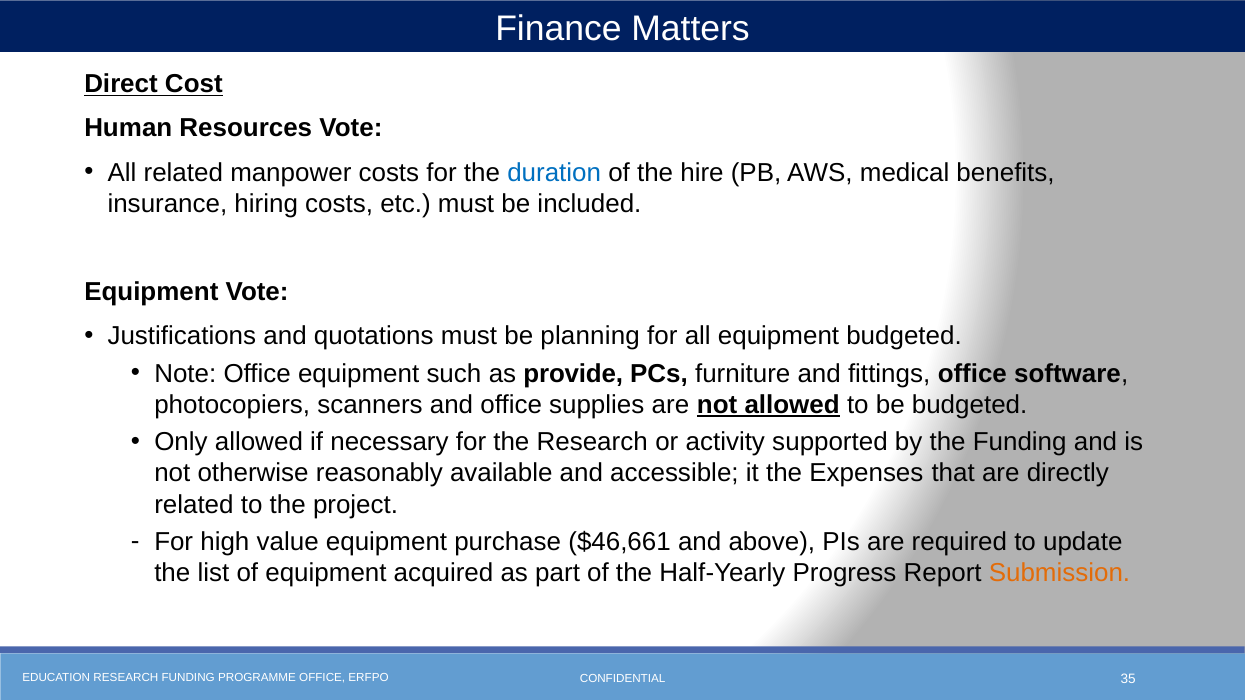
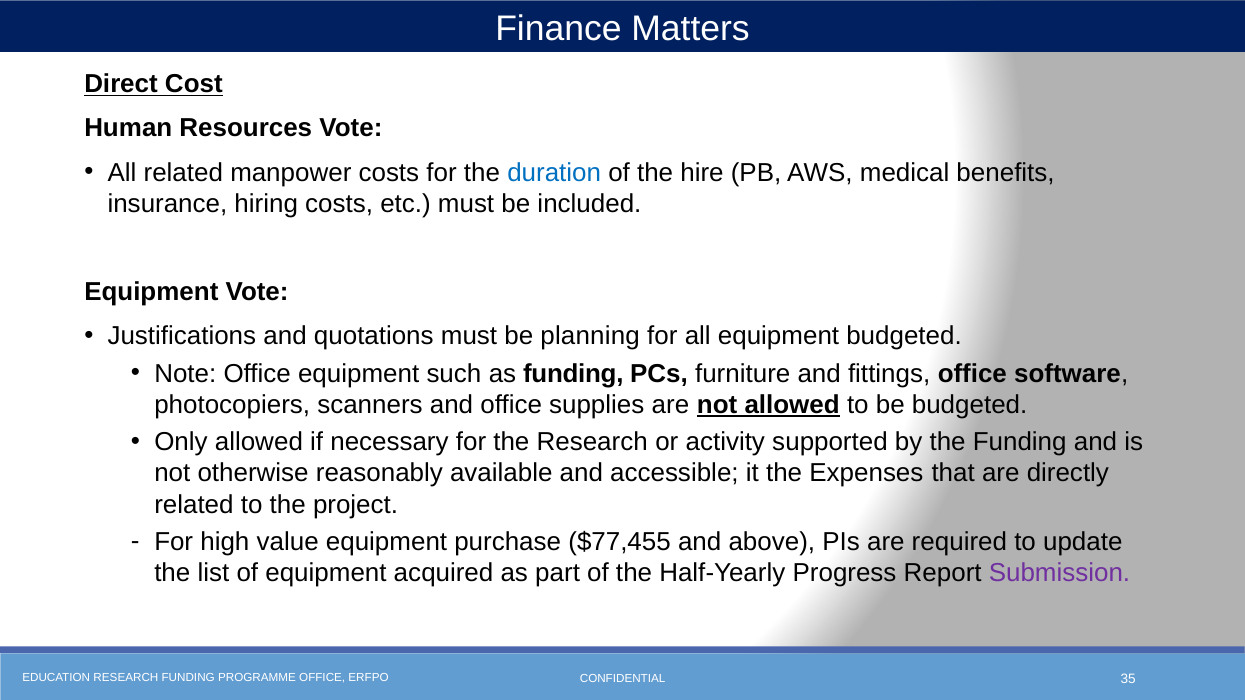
as provide: provide -> funding (573, 374)
$46,661: $46,661 -> $77,455 (620, 542)
Submission colour: orange -> purple (1059, 573)
